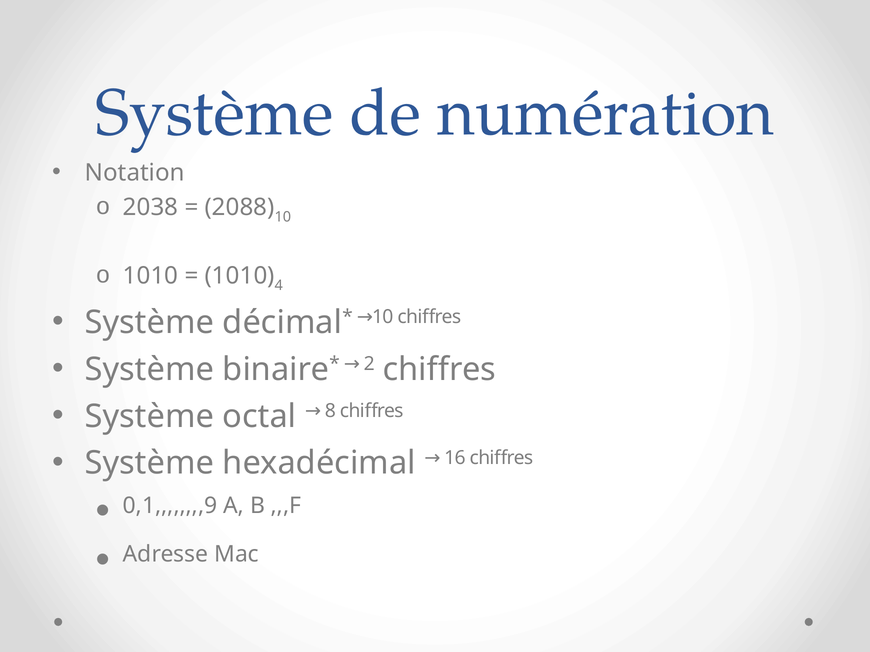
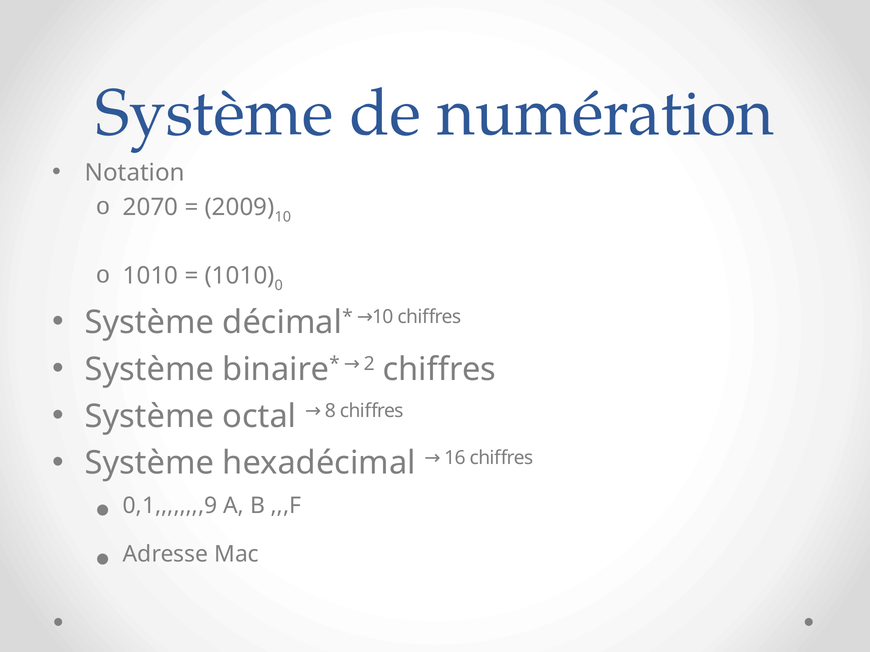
2038: 2038 -> 2070 (151, 208)
2088: 2088 -> 2009 (240, 208)
4: 4 -> 0 (279, 285)
